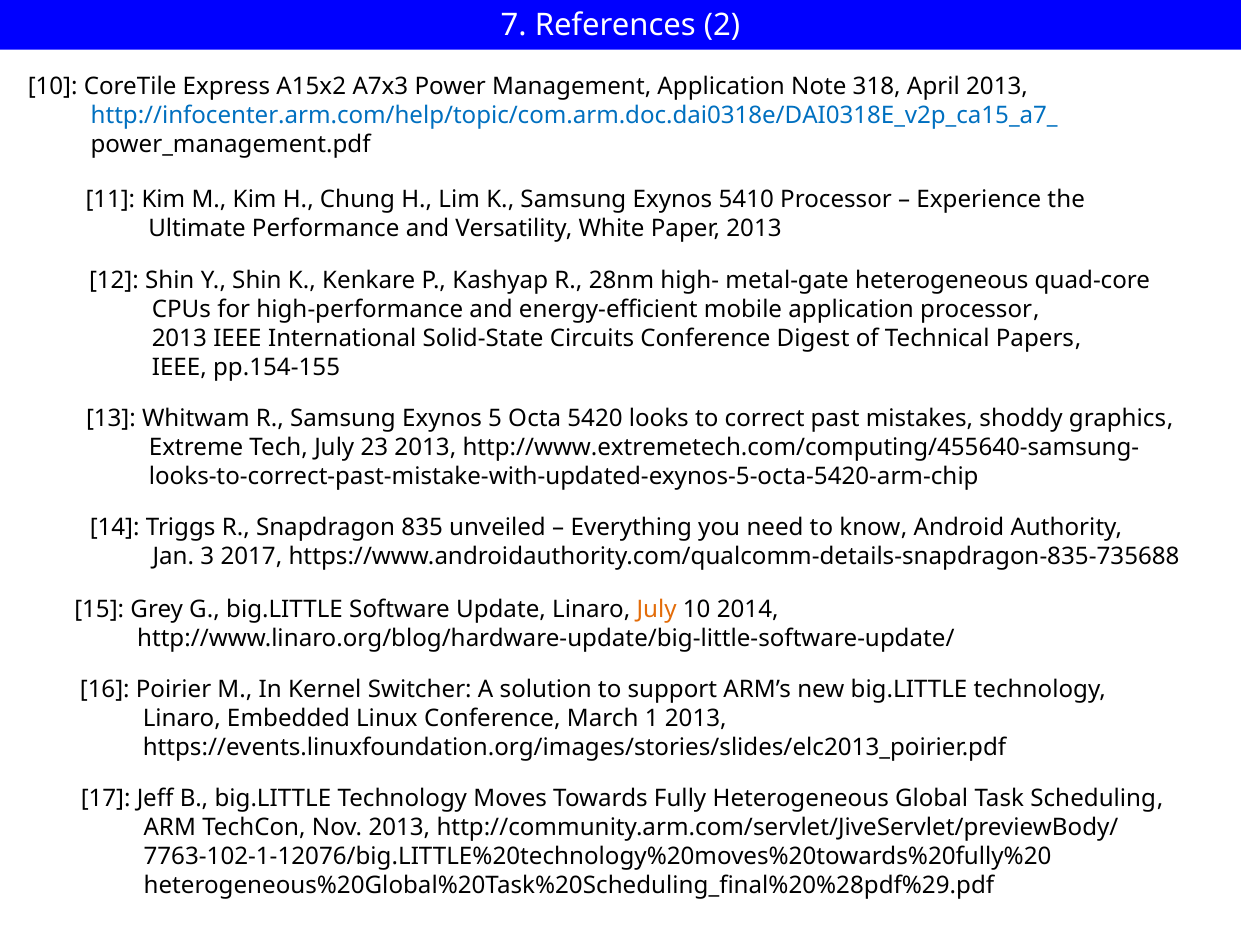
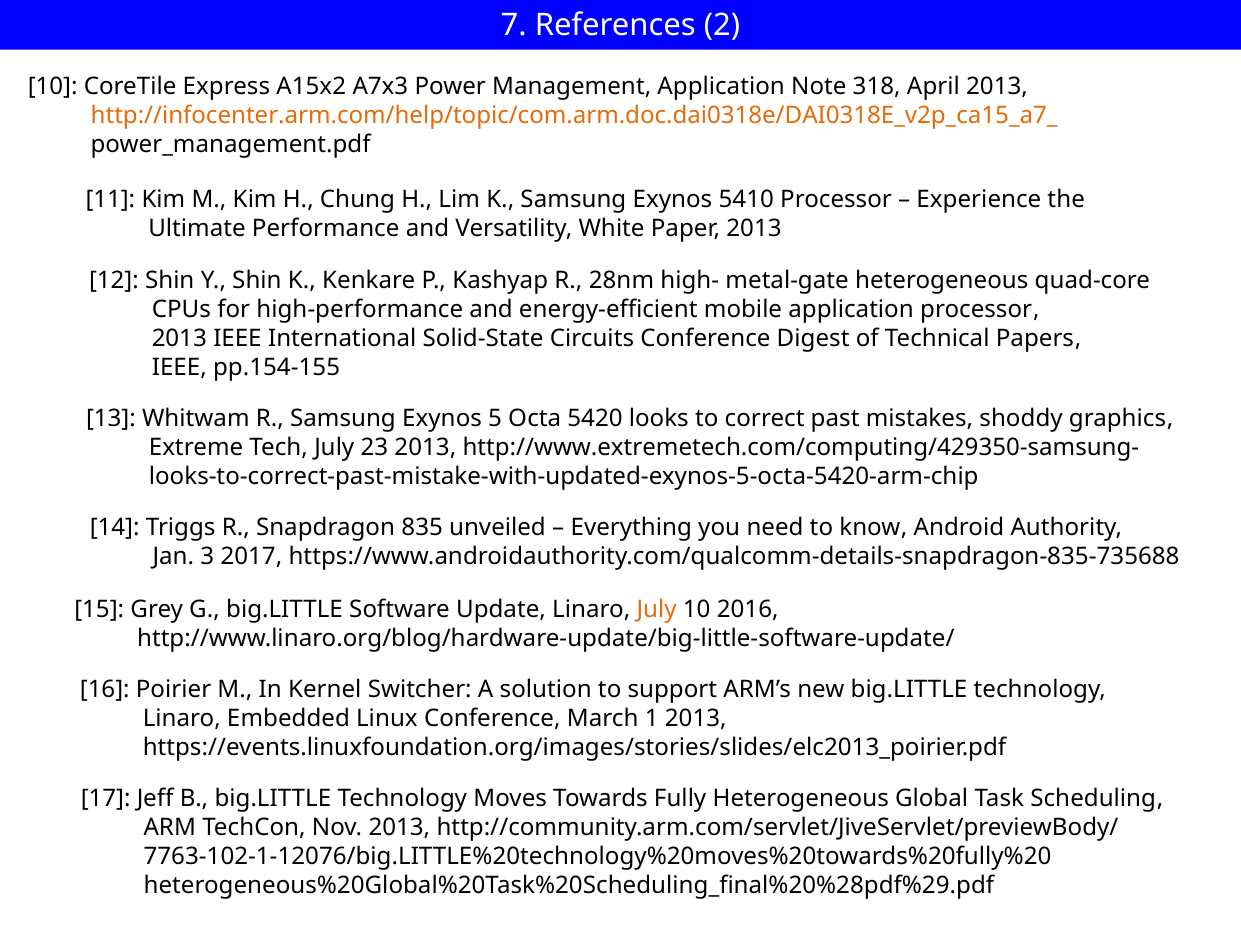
http://infocenter.arm.com/help/topic/com.arm.doc.dai0318e/DAI0318E_v2p_ca15_a7_ colour: blue -> orange (574, 115)
http://www.extremetech.com/computing/455640-samsung-: http://www.extremetech.com/computing/455640-samsung- -> http://www.extremetech.com/computing/429350-samsung- (801, 448)
2014: 2014 -> 2016 (748, 609)
